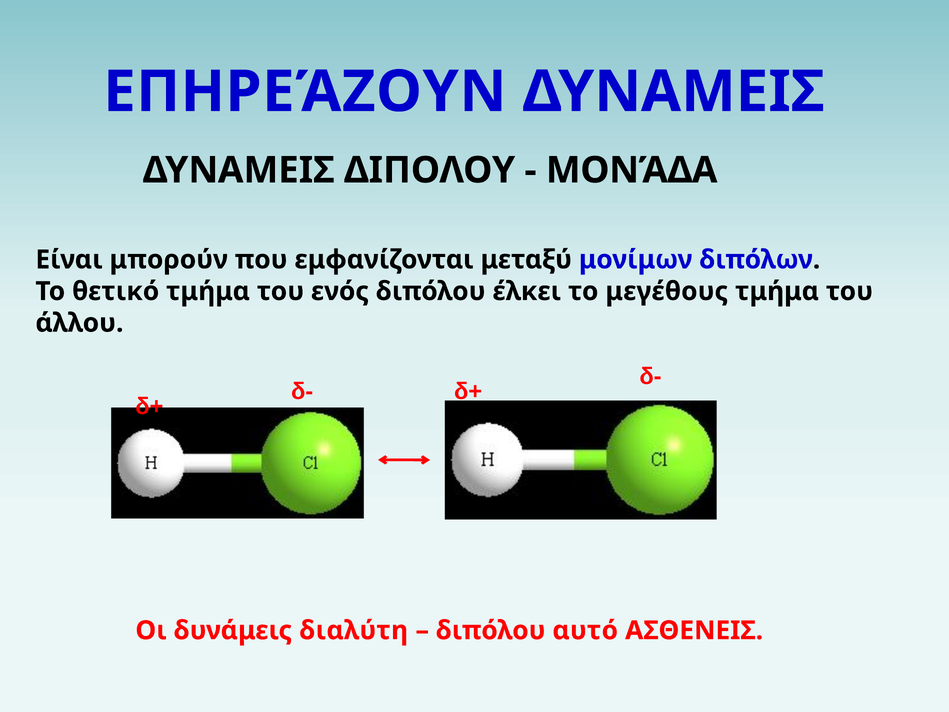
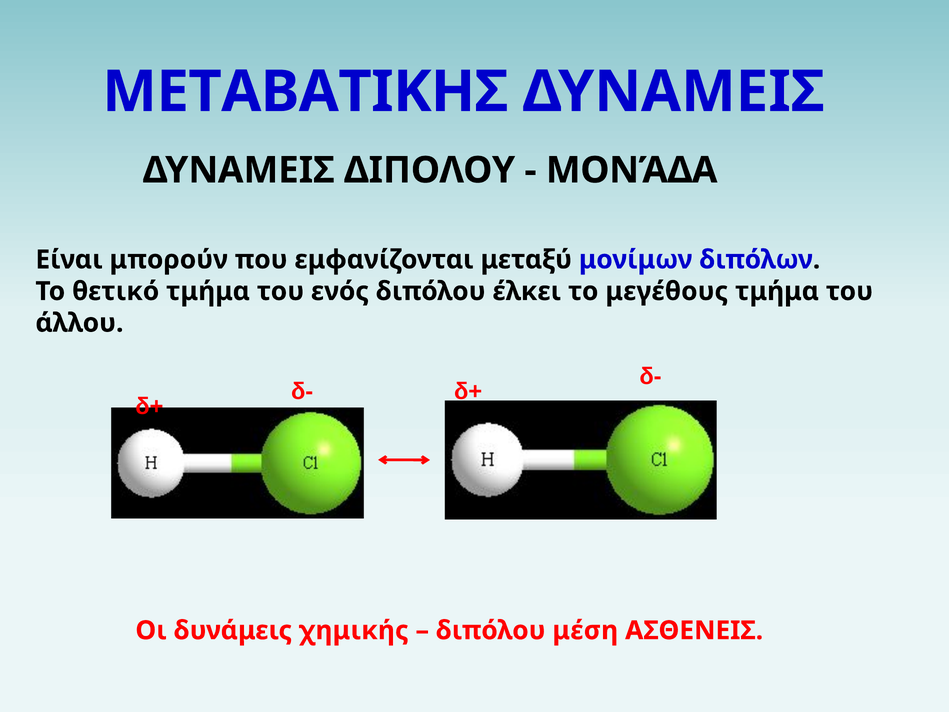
ΕΠΗΡΕΆΖΟΥΝ: ΕΠΗΡΕΆΖΟΥΝ -> ΜΕΤΑΒΑΤΙΚΗΣ (305, 92)
διαλύτη: διαλύτη -> χημικής (354, 630)
αυτό: αυτό -> μέση (585, 630)
